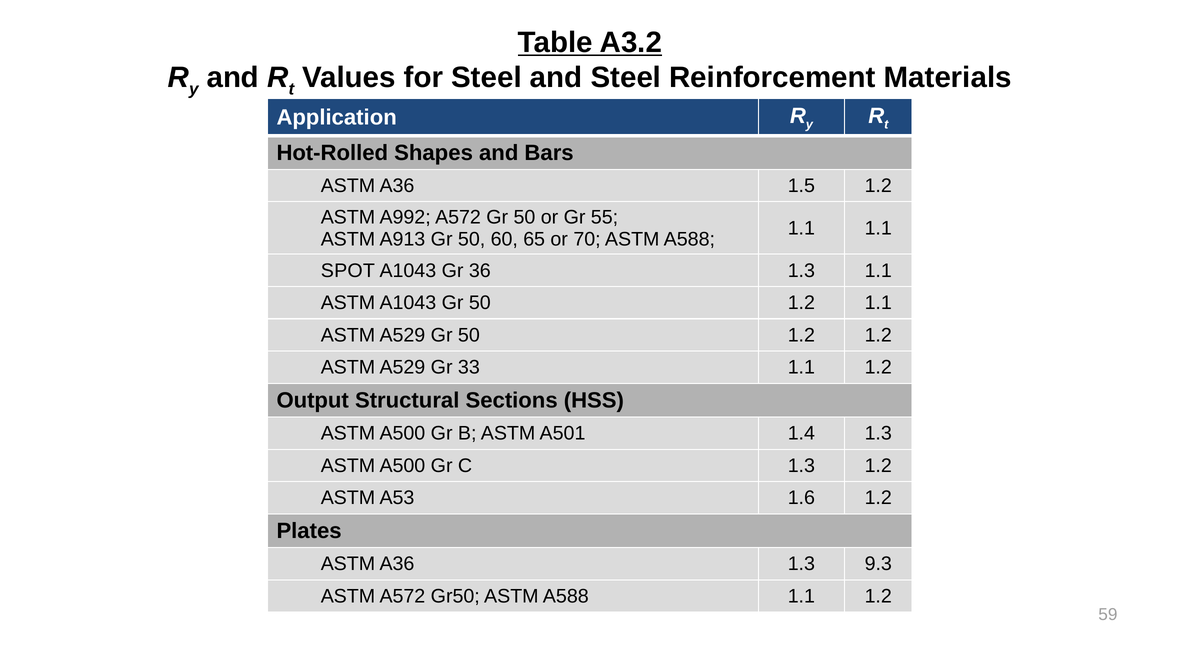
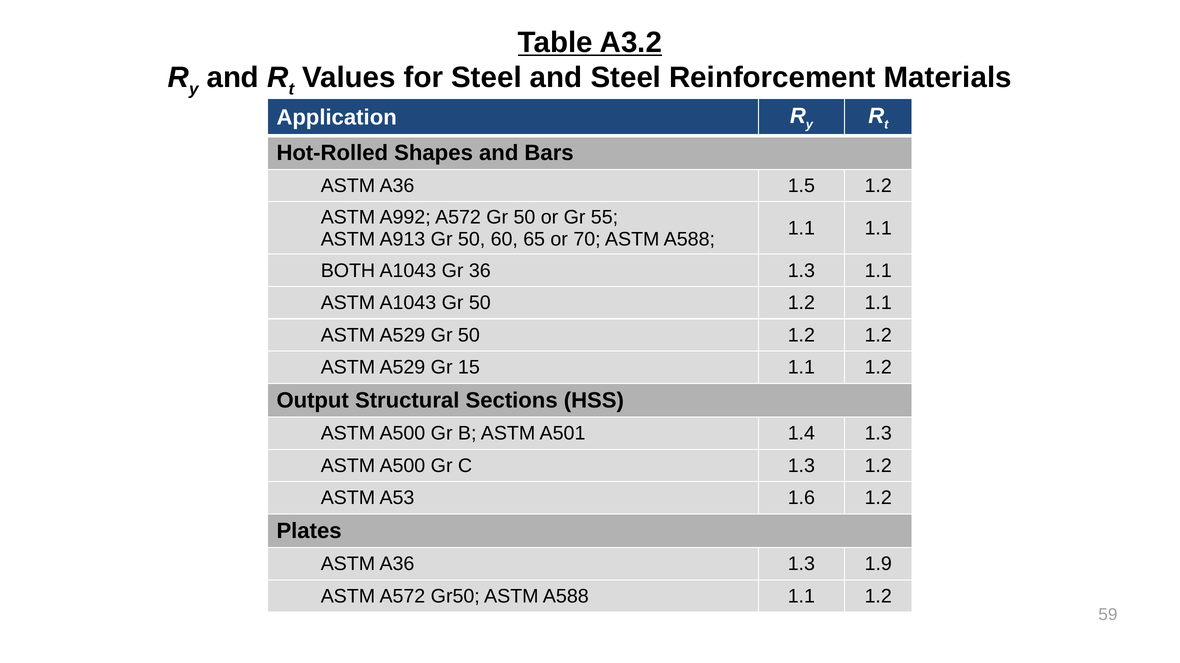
SPOT: SPOT -> BOTH (348, 271)
33: 33 -> 15 (469, 368)
9.3: 9.3 -> 1.9 (878, 565)
